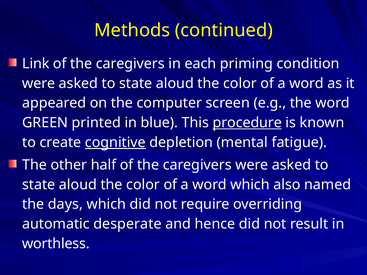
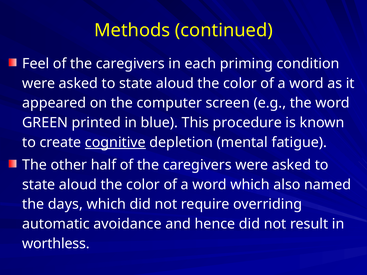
Link: Link -> Feel (36, 64)
procedure underline: present -> none (247, 123)
desperate: desperate -> avoidance (127, 224)
